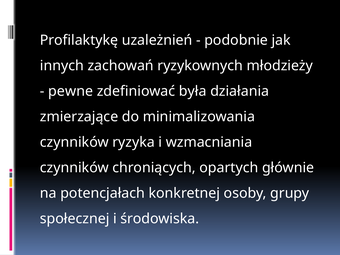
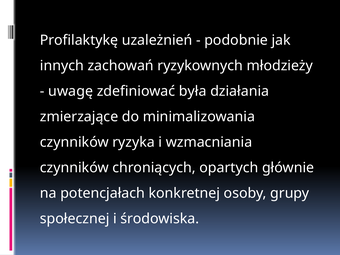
pewne: pewne -> uwagę (71, 91)
